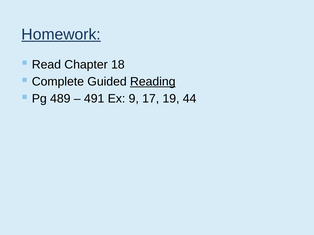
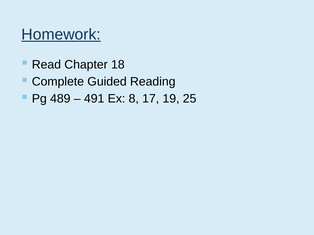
Reading underline: present -> none (153, 82)
9: 9 -> 8 (134, 99)
44: 44 -> 25 (190, 99)
